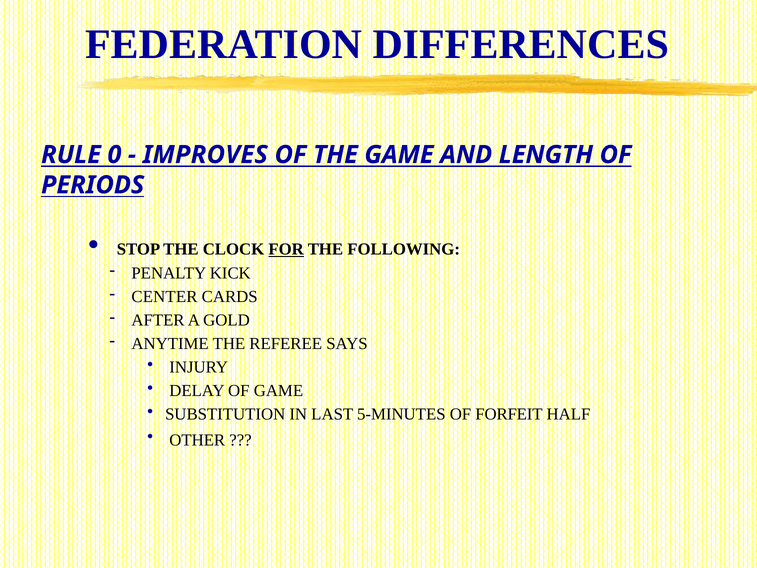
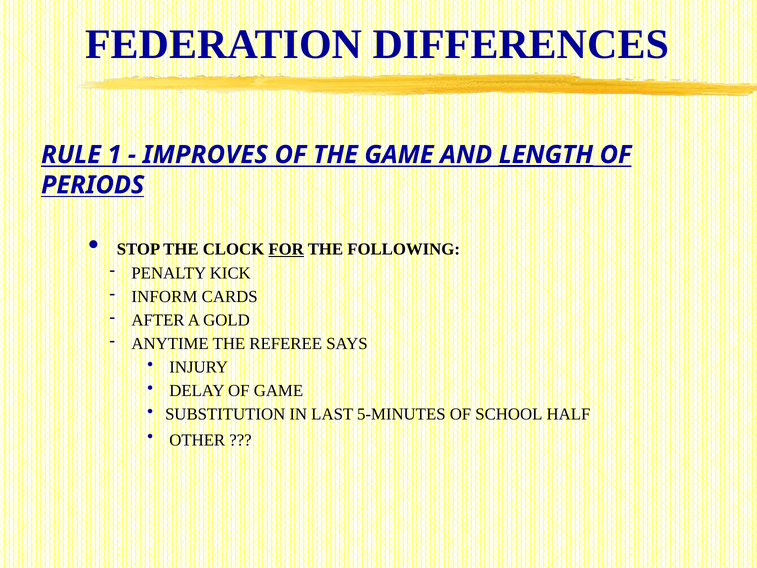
0: 0 -> 1 (114, 155)
LENGTH underline: none -> present (546, 155)
CENTER: CENTER -> INFORM (164, 297)
FORFEIT: FORFEIT -> SCHOOL (509, 414)
